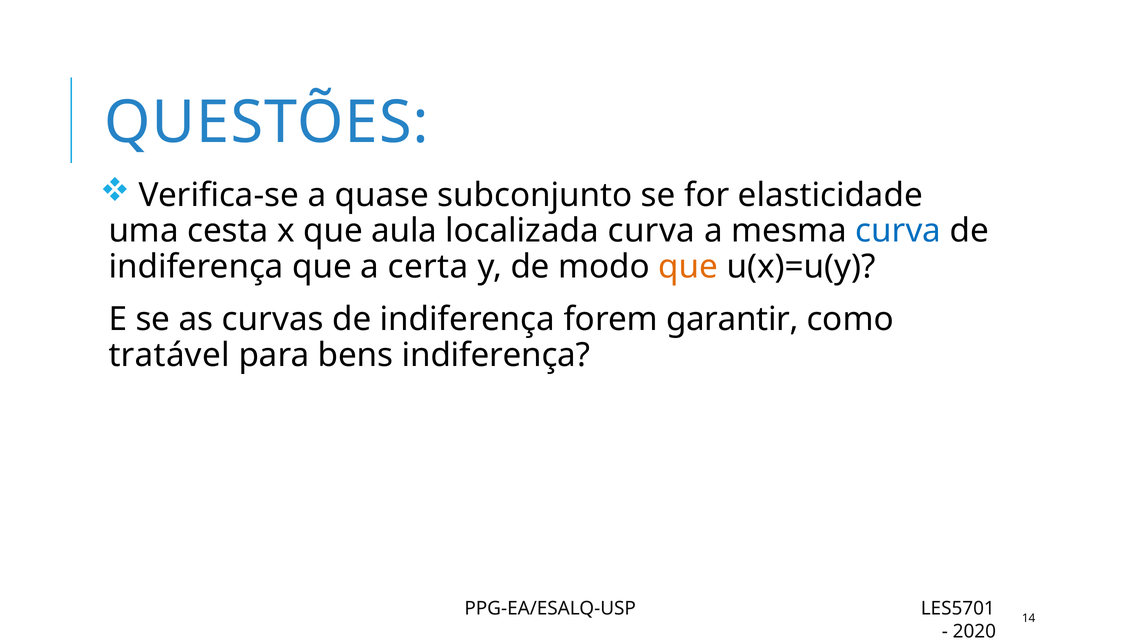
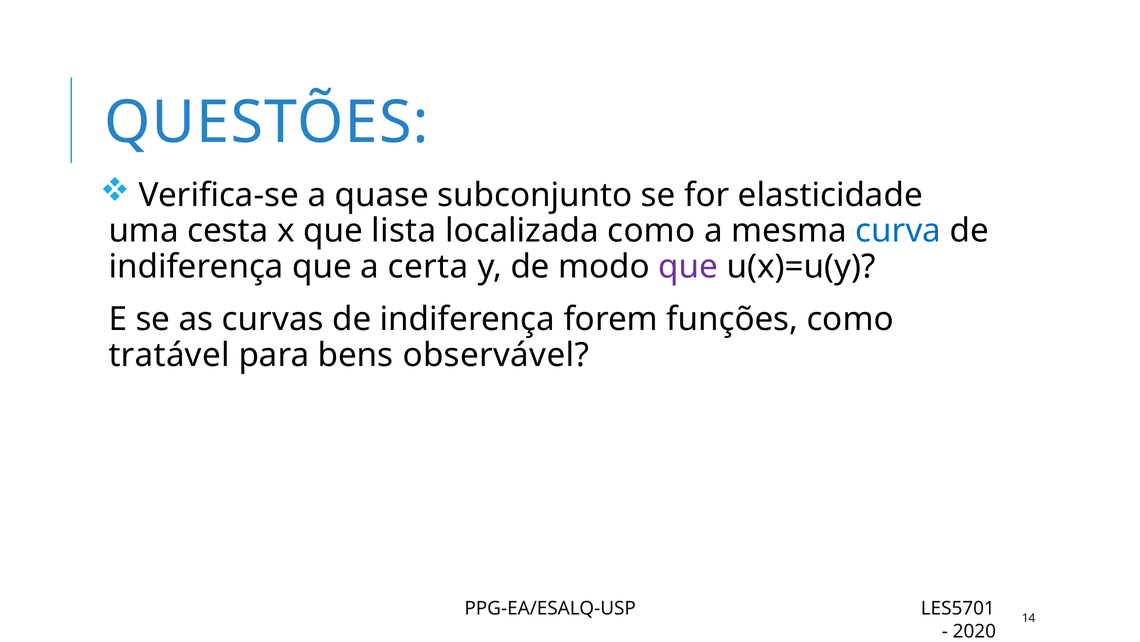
aula: aula -> lista (404, 231)
localizada curva: curva -> como (651, 231)
que colour: orange -> purple (688, 266)
garantir: garantir -> funções (732, 319)
bens indiferença: indiferença -> observável (496, 355)
